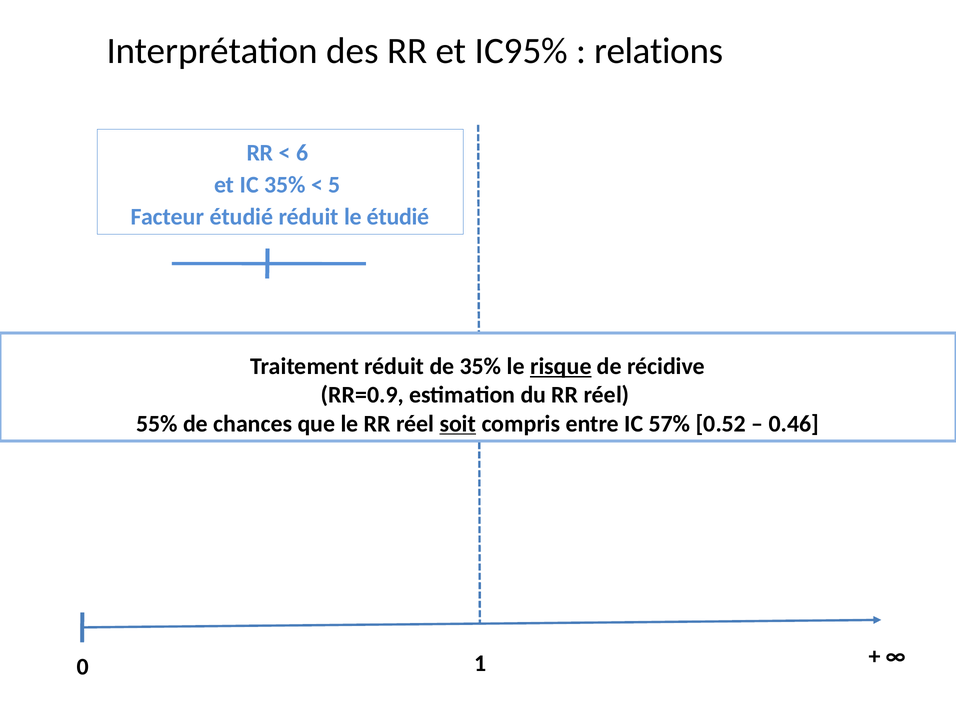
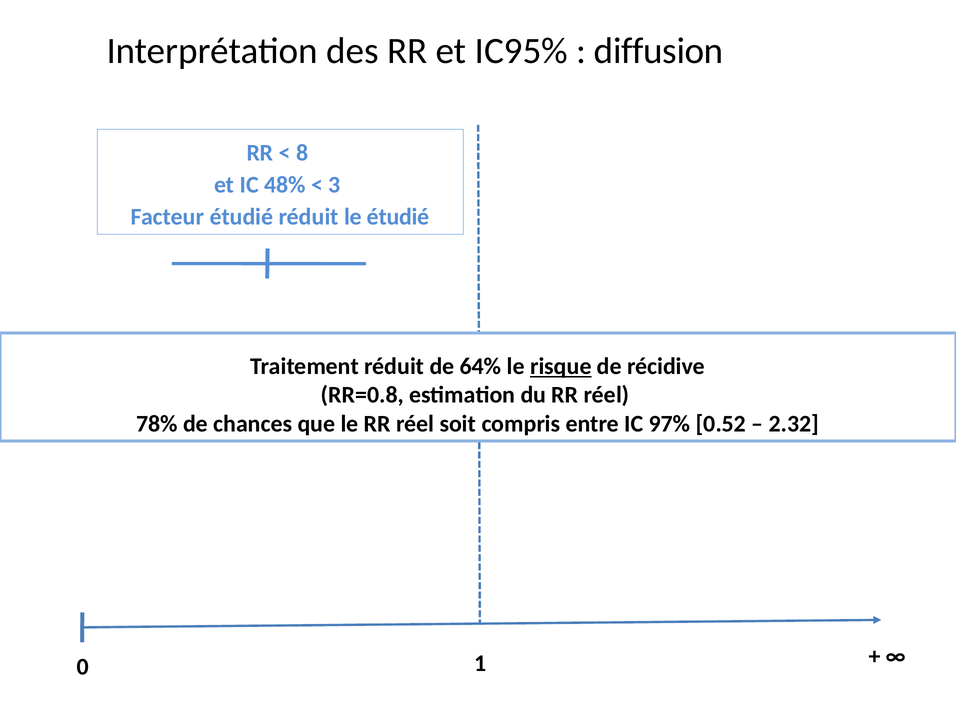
relations: relations -> diffusion (659, 51)
6: 6 -> 8 (302, 153)
IC 35%: 35% -> 48% (285, 185)
5: 5 -> 3 (334, 185)
de 35%: 35% -> 64% (481, 366)
RR=0.9: RR=0.9 -> RR=0.8 (362, 395)
55%: 55% -> 78% (157, 424)
soit underline: present -> none (458, 424)
57%: 57% -> 97% (669, 424)
0.46: 0.46 -> 2.32 (794, 424)
